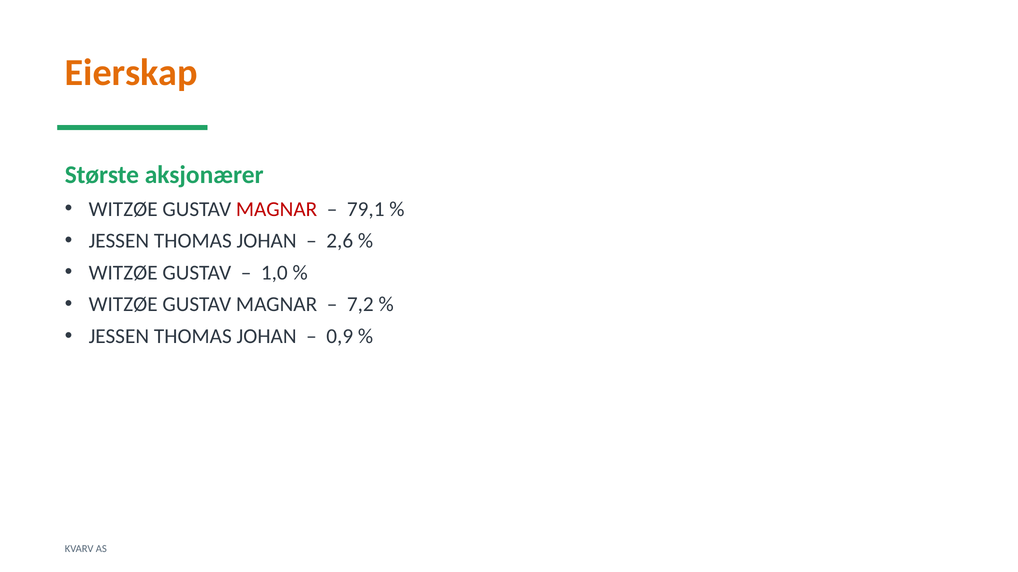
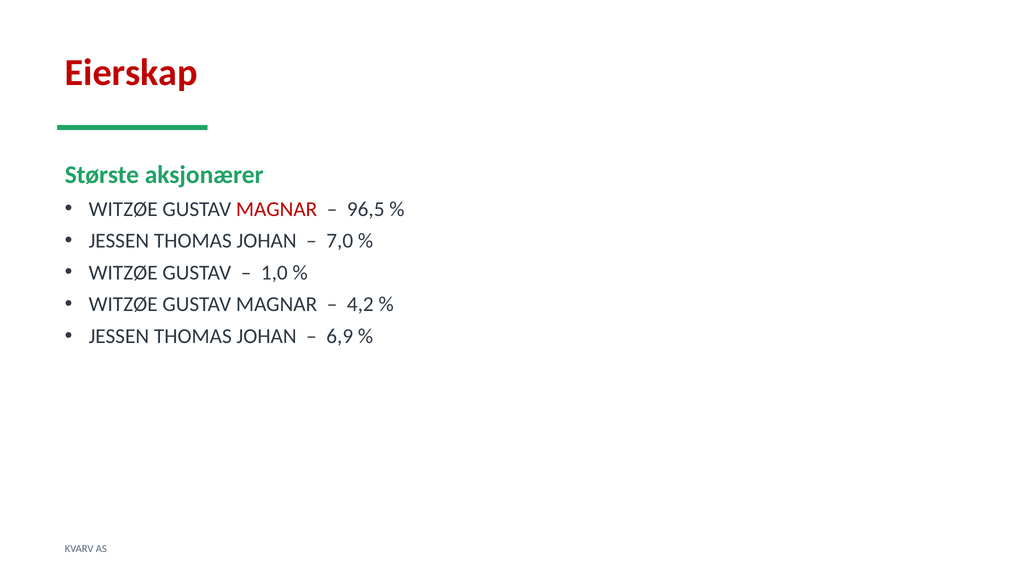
Eierskap colour: orange -> red (131, 73)
79,1: 79,1 -> 96,5 (366, 209)
2,6: 2,6 -> 7,0 (340, 241)
7,2: 7,2 -> 4,2 (360, 305)
0,9: 0,9 -> 6,9 (340, 337)
